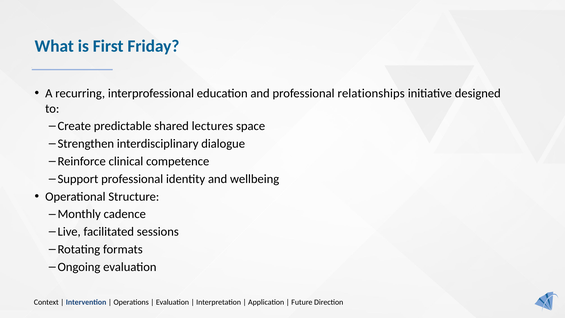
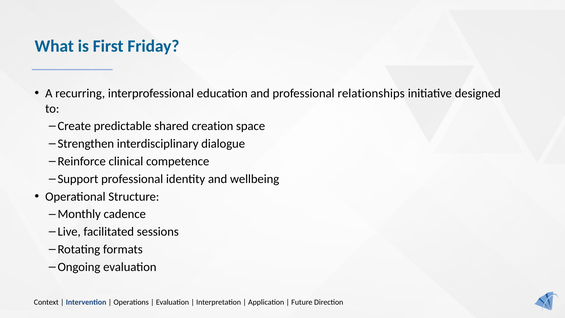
lectures: lectures -> creation (212, 126)
